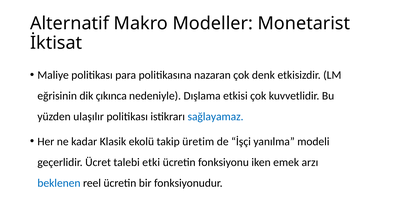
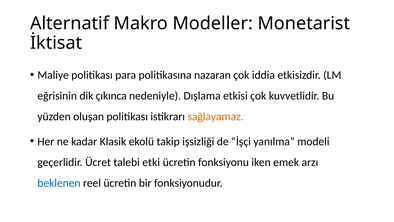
denk: denk -> iddia (263, 75)
ulaşılır: ulaşılır -> oluşan (89, 116)
sağlayamaz colour: blue -> orange (216, 116)
üretim: üretim -> işsizliği (198, 141)
